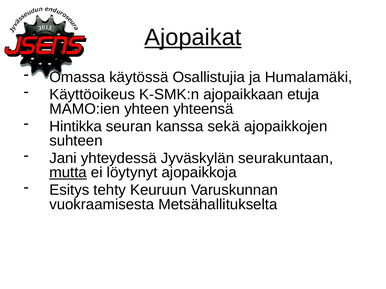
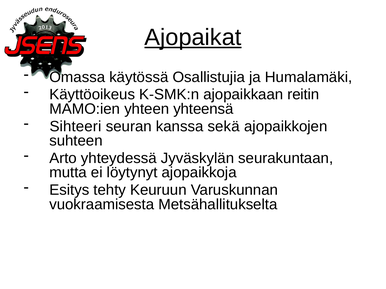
etuja: etuja -> reitin (303, 95)
Hintikka: Hintikka -> Sihteeri (76, 127)
Jani: Jani -> Arto (63, 158)
mutta underline: present -> none (68, 173)
